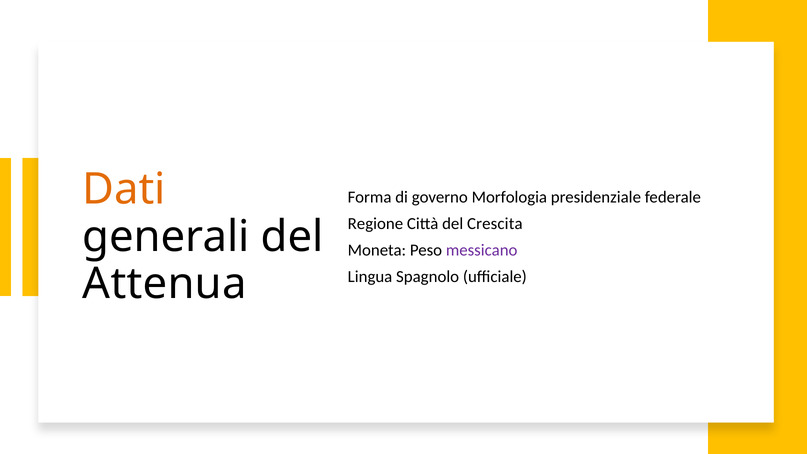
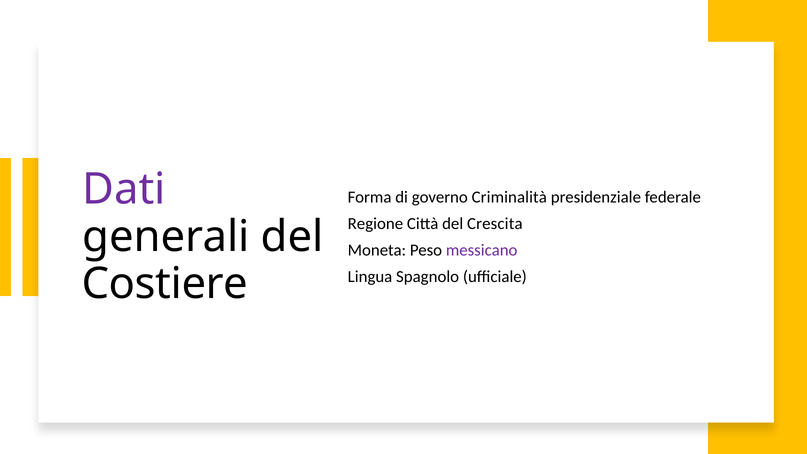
Dati colour: orange -> purple (124, 190)
Morfologia: Morfologia -> Criminalità (509, 197)
Attenua: Attenua -> Costiere (165, 284)
